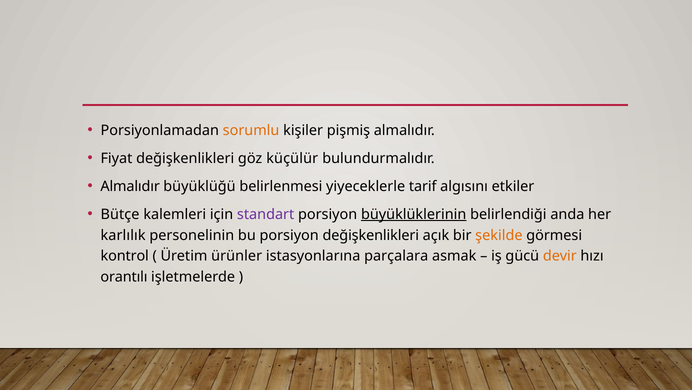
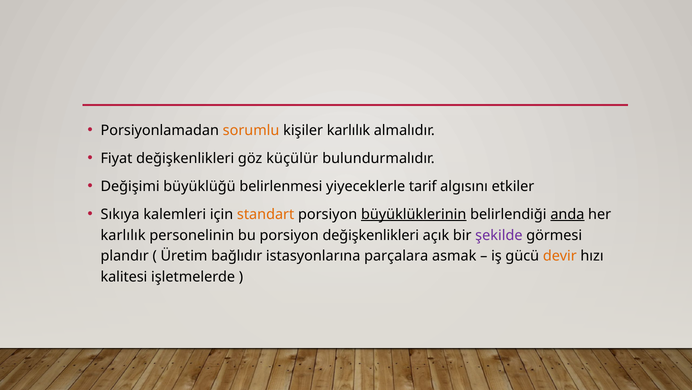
kişiler pişmiş: pişmiş -> karlılık (349, 130)
Almalıdır: Almalıdır -> Değişimi (130, 186)
Bütçe: Bütçe -> Sıkıya (120, 214)
standart colour: purple -> orange (266, 214)
anda underline: none -> present (567, 214)
şekilde colour: orange -> purple (499, 235)
kontrol: kontrol -> plandır (125, 256)
ürünler: ürünler -> bağlıdır (237, 256)
orantılı: orantılı -> kalitesi (124, 276)
